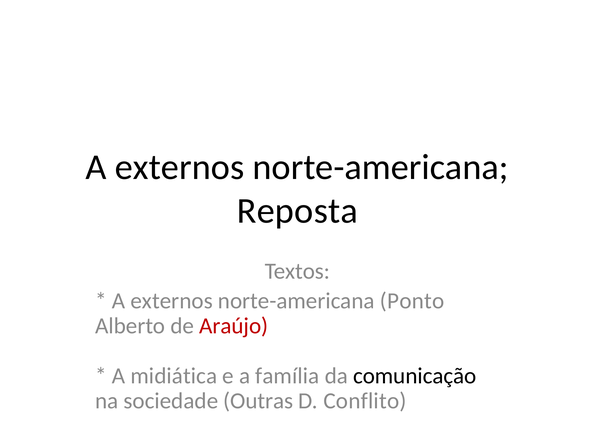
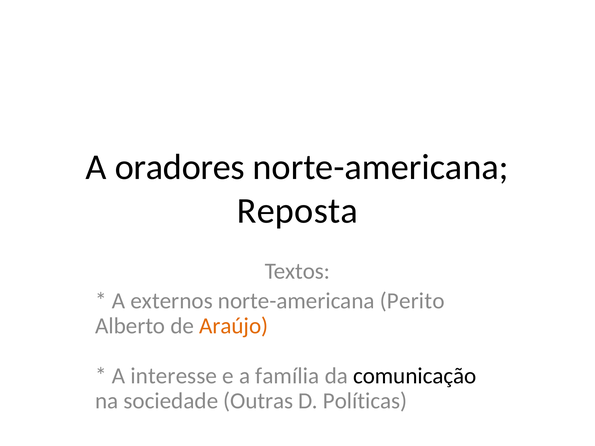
externos: externos -> oradores (180, 167)
Ponto: Ponto -> Perito (412, 301)
Araújo colour: red -> orange (234, 326)
midiática: midiática -> interesse (174, 376)
Conflito: Conflito -> Políticas (365, 401)
